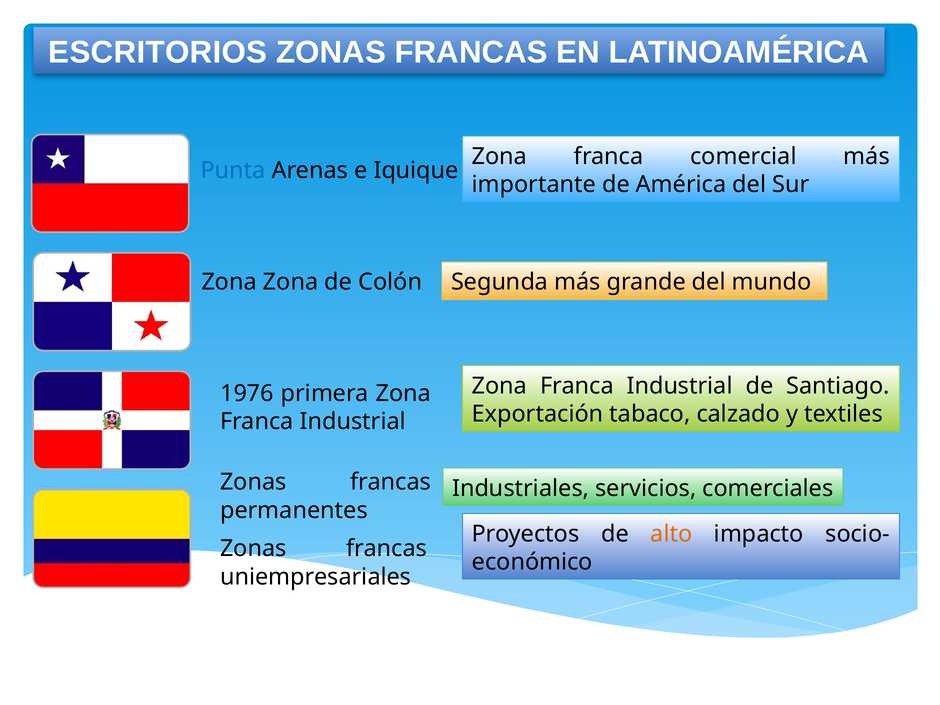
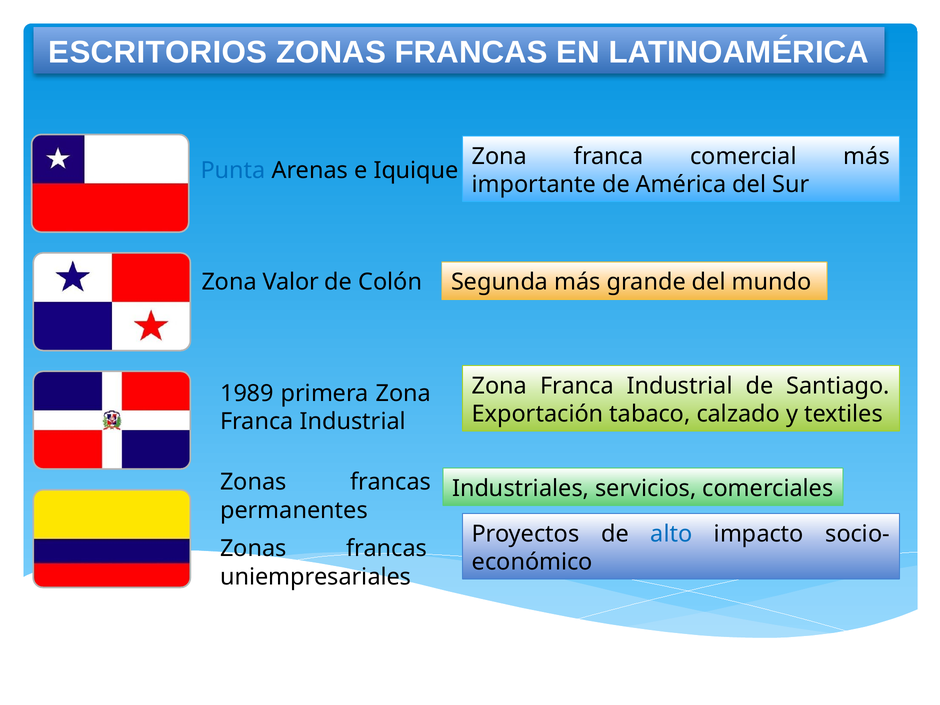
Zona Zona: Zona -> Valor (291, 282)
1976: 1976 -> 1989 (247, 393)
alto colour: orange -> blue (671, 534)
